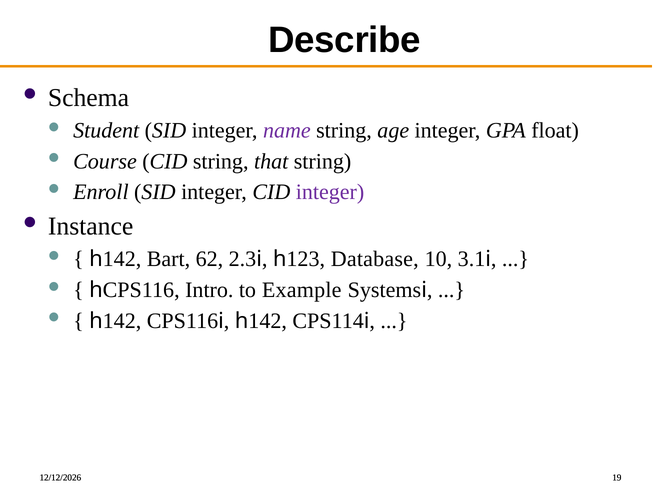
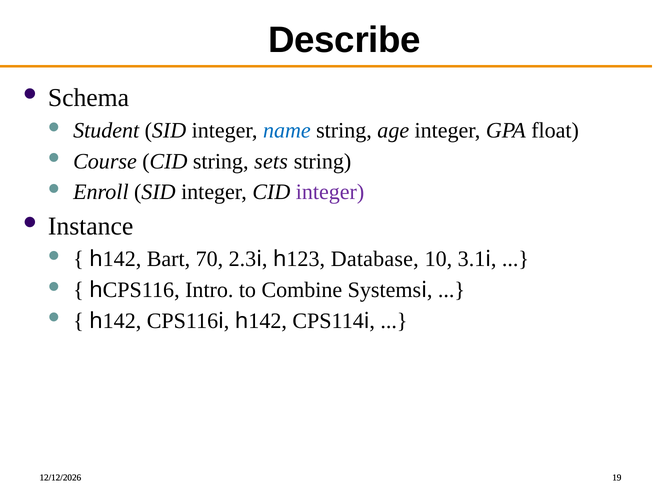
name colour: purple -> blue (287, 130)
that: that -> sets (271, 161)
62: 62 -> 70 (209, 259)
Example: Example -> Combine (302, 290)
